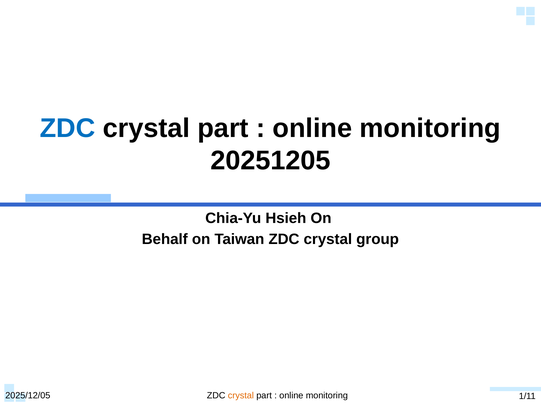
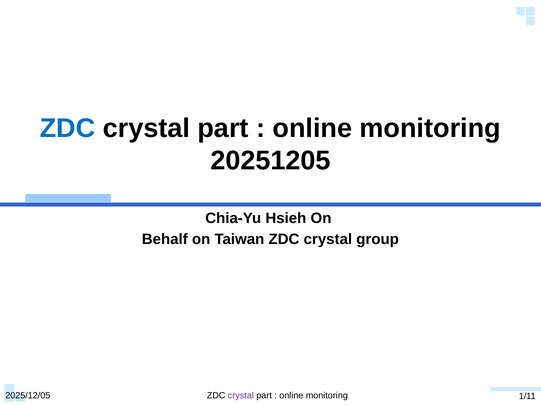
crystal colour: orange -> purple (241, 396)
